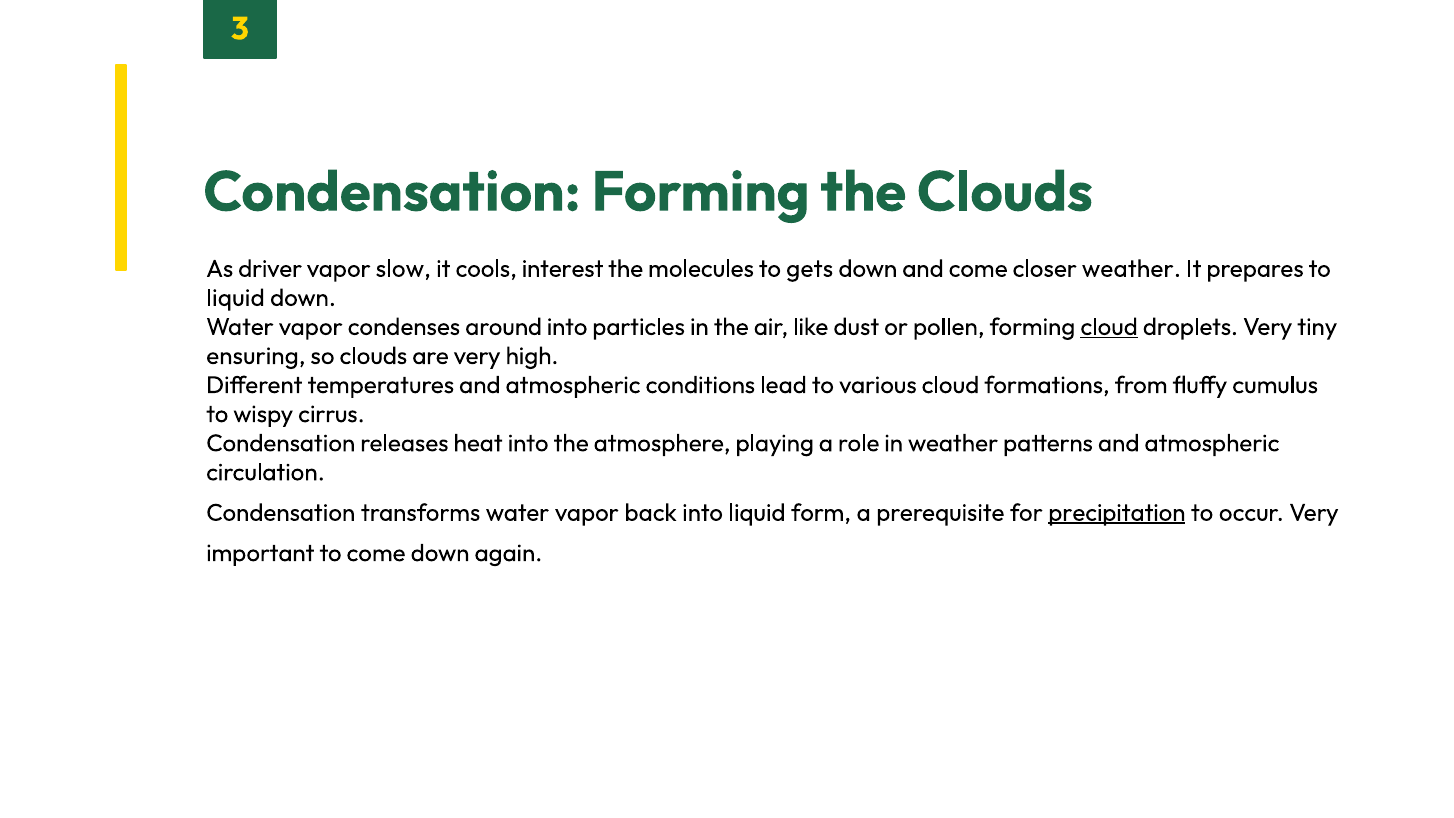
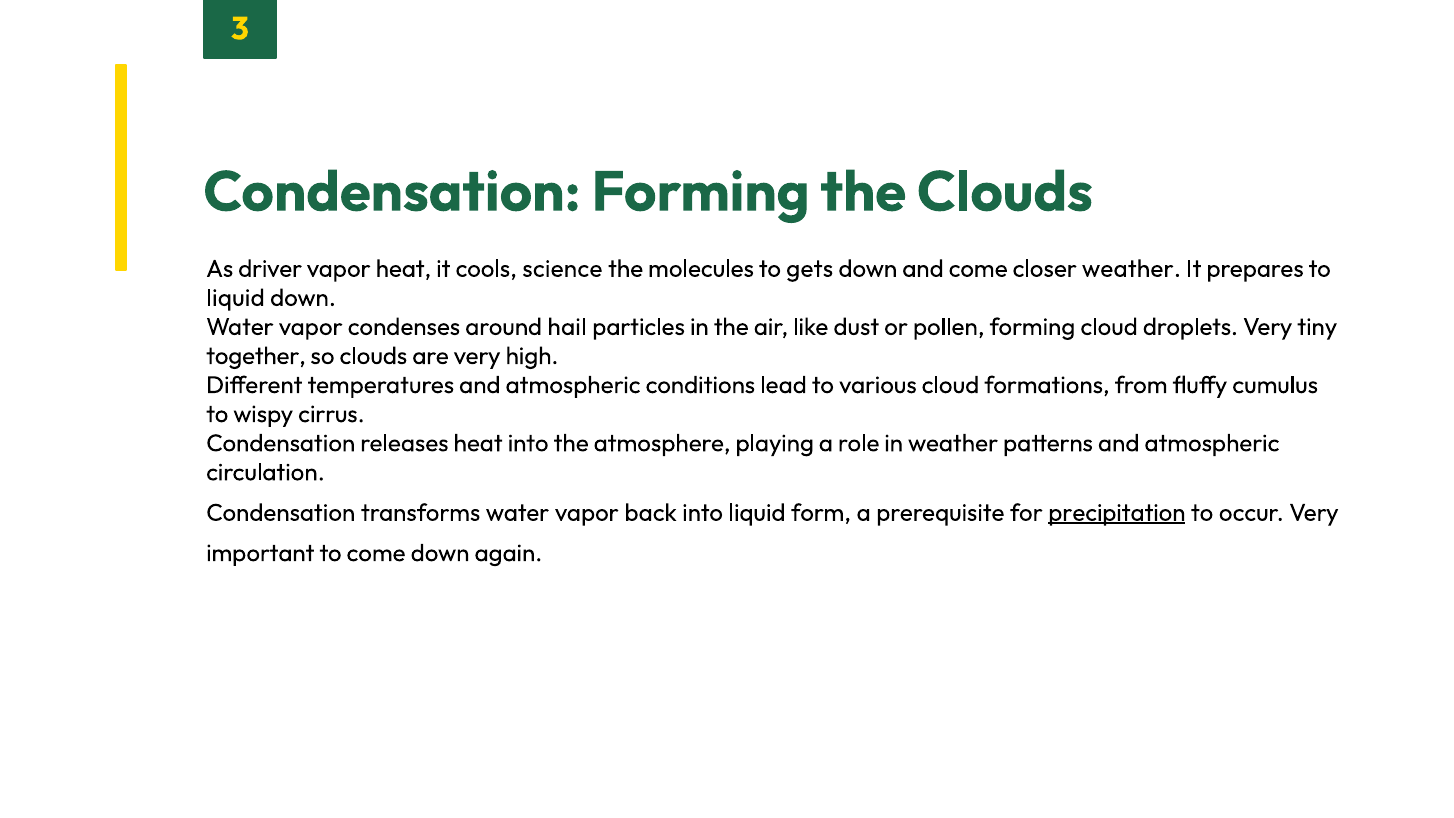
vapor slow: slow -> heat (403, 269)
interest: interest -> science (562, 269)
around into: into -> hail (567, 327)
cloud underline: present -> none (1109, 327)
ensuring: ensuring -> together (256, 356)
